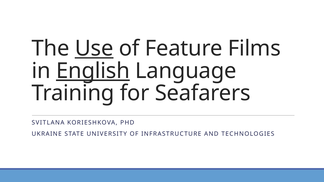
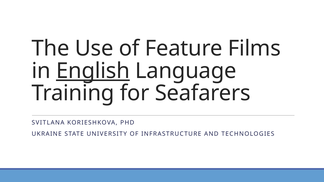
Use underline: present -> none (94, 49)
